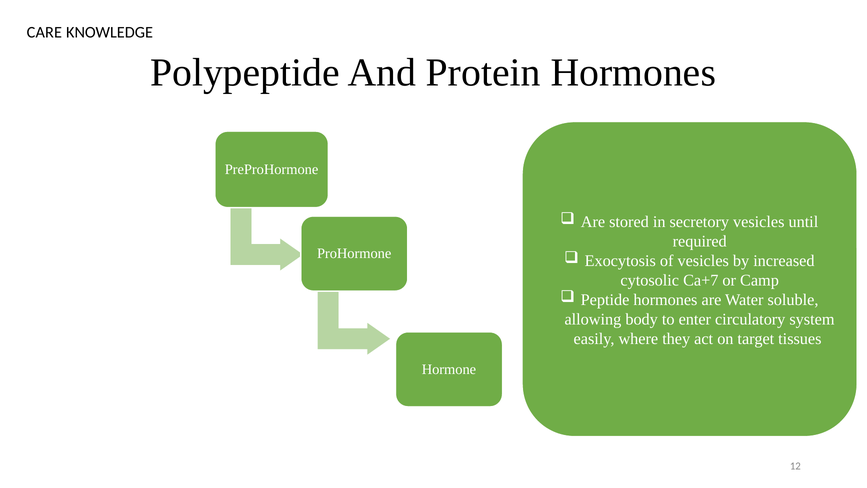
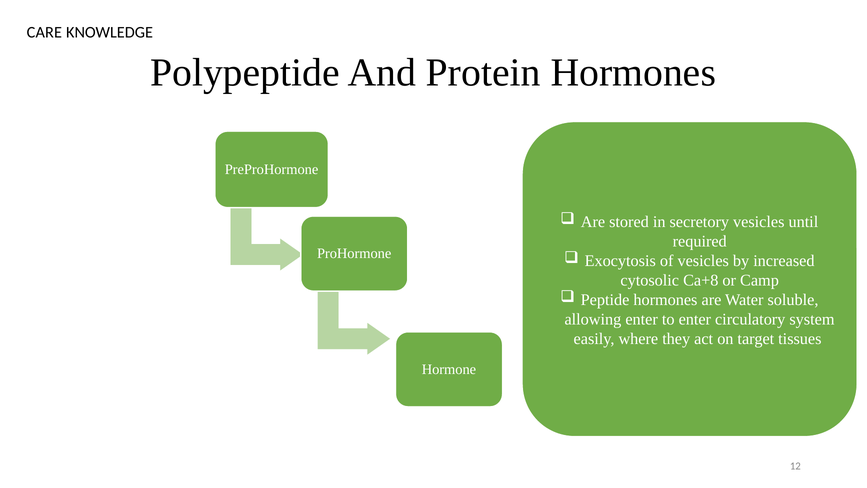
Ca+7: Ca+7 -> Ca+8 (701, 280)
allowing body: body -> enter (642, 319)
